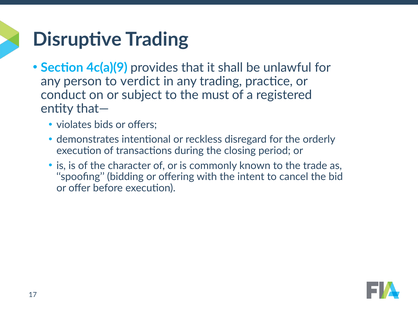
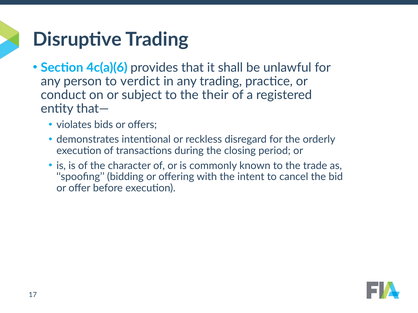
4c(a)(9: 4c(a)(9 -> 4c(a)(6 (107, 68)
must: must -> their (215, 95)
